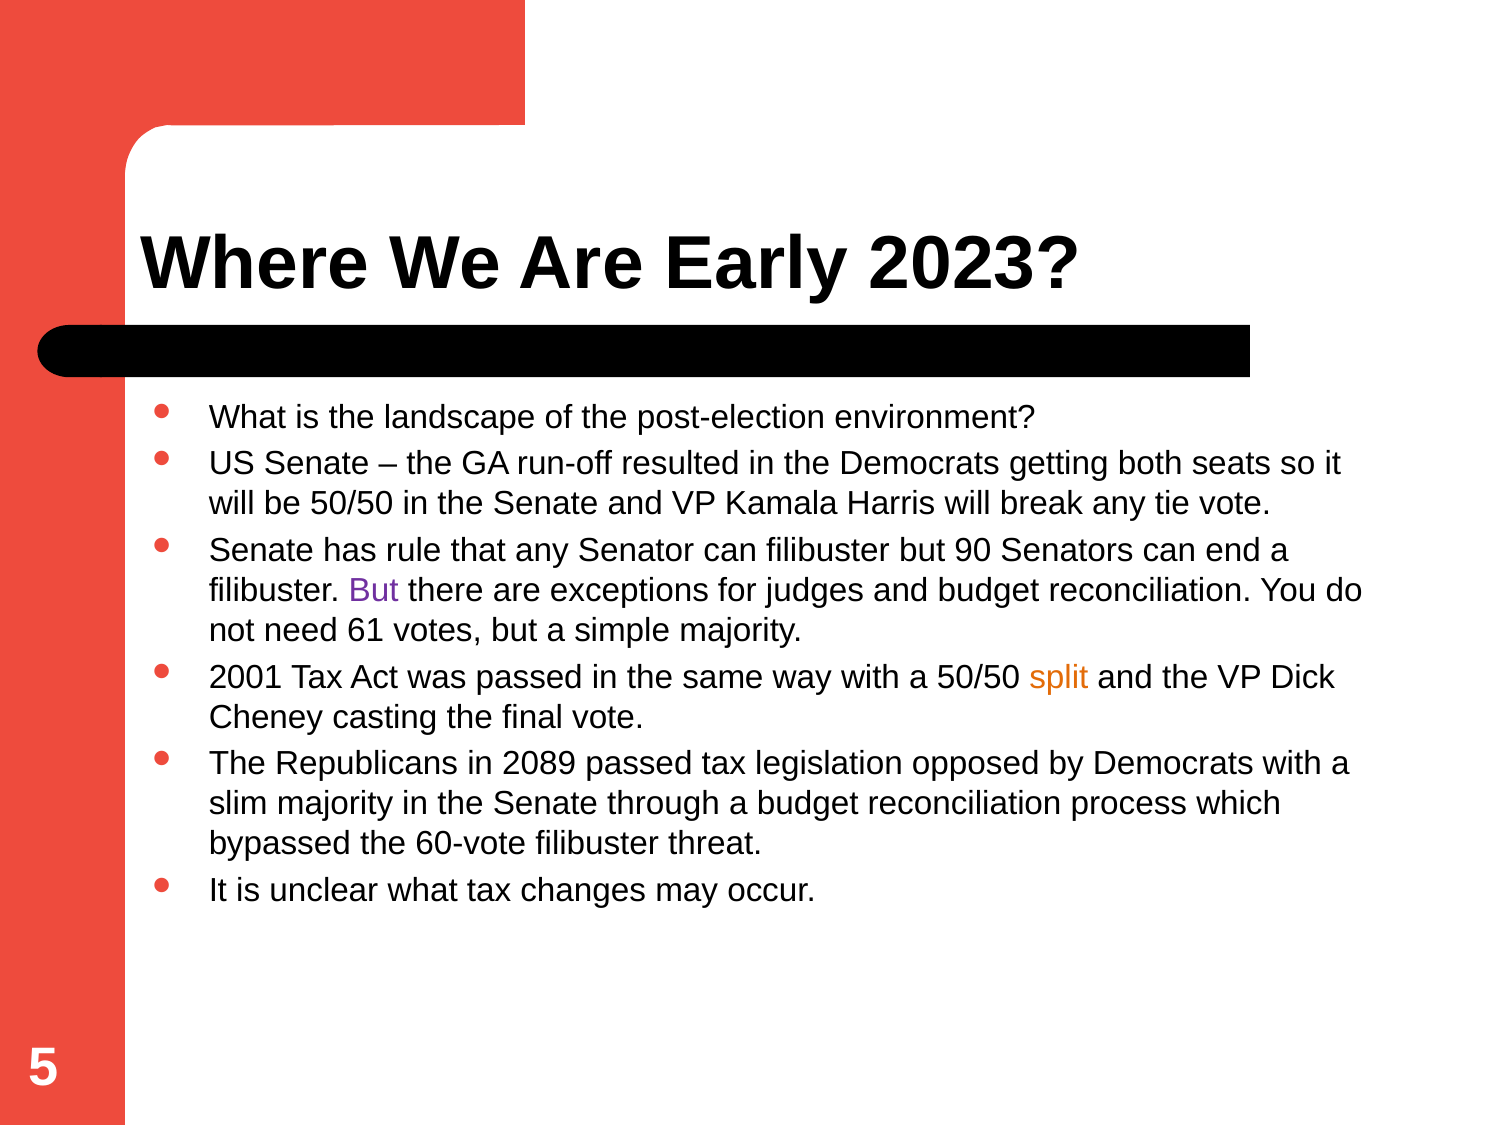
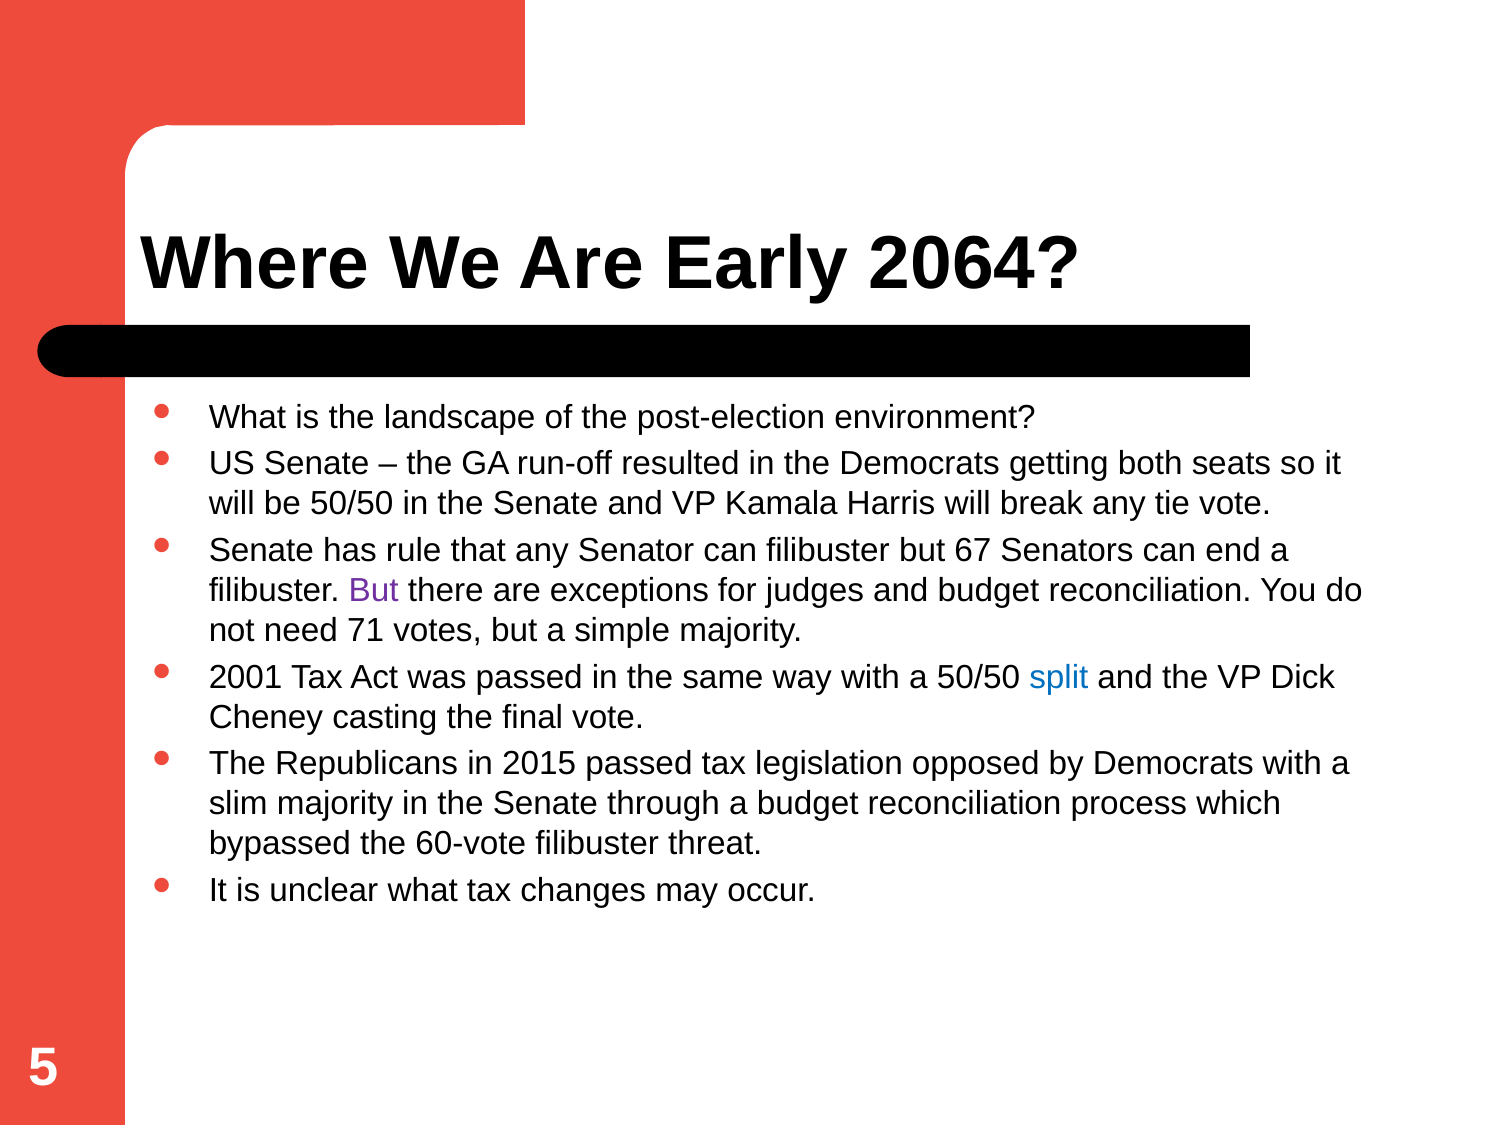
2023: 2023 -> 2064 (975, 264)
90: 90 -> 67 (973, 551)
61: 61 -> 71 (366, 631)
split colour: orange -> blue (1059, 677)
2089: 2089 -> 2015 (539, 764)
